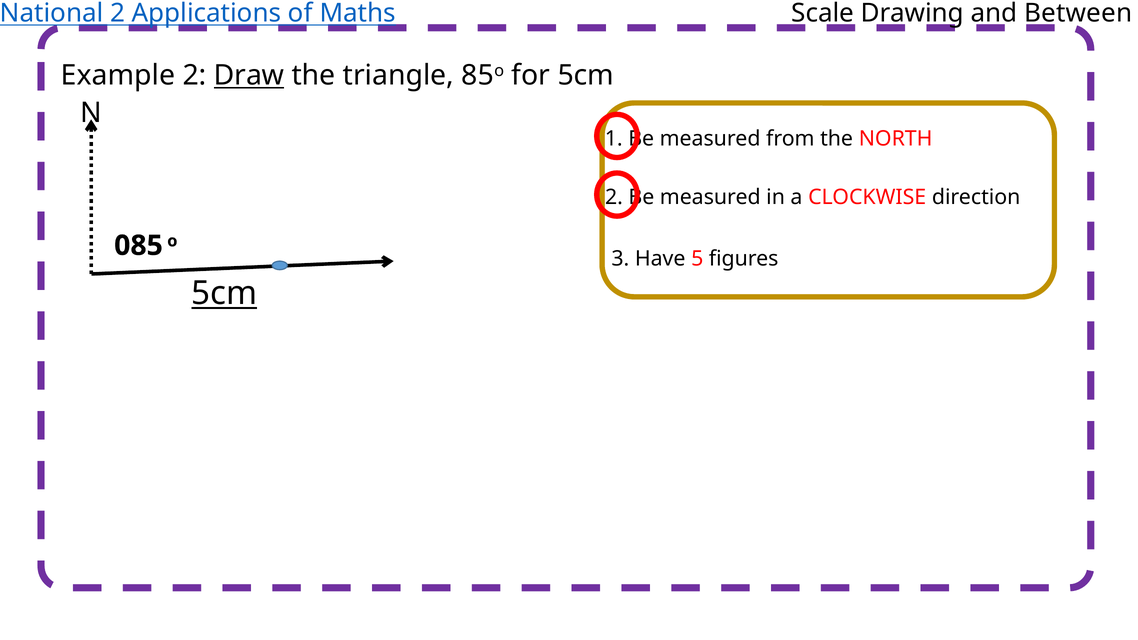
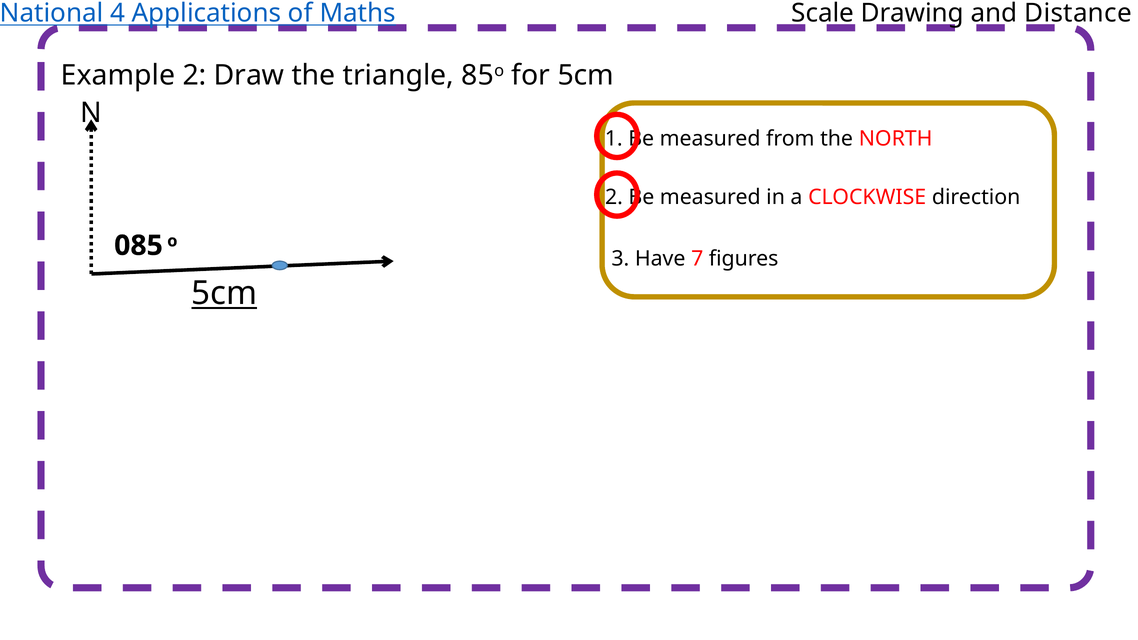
National 2: 2 -> 4 (118, 13)
Between: Between -> Distance (1078, 13)
Draw underline: present -> none (249, 75)
5: 5 -> 7 (697, 259)
